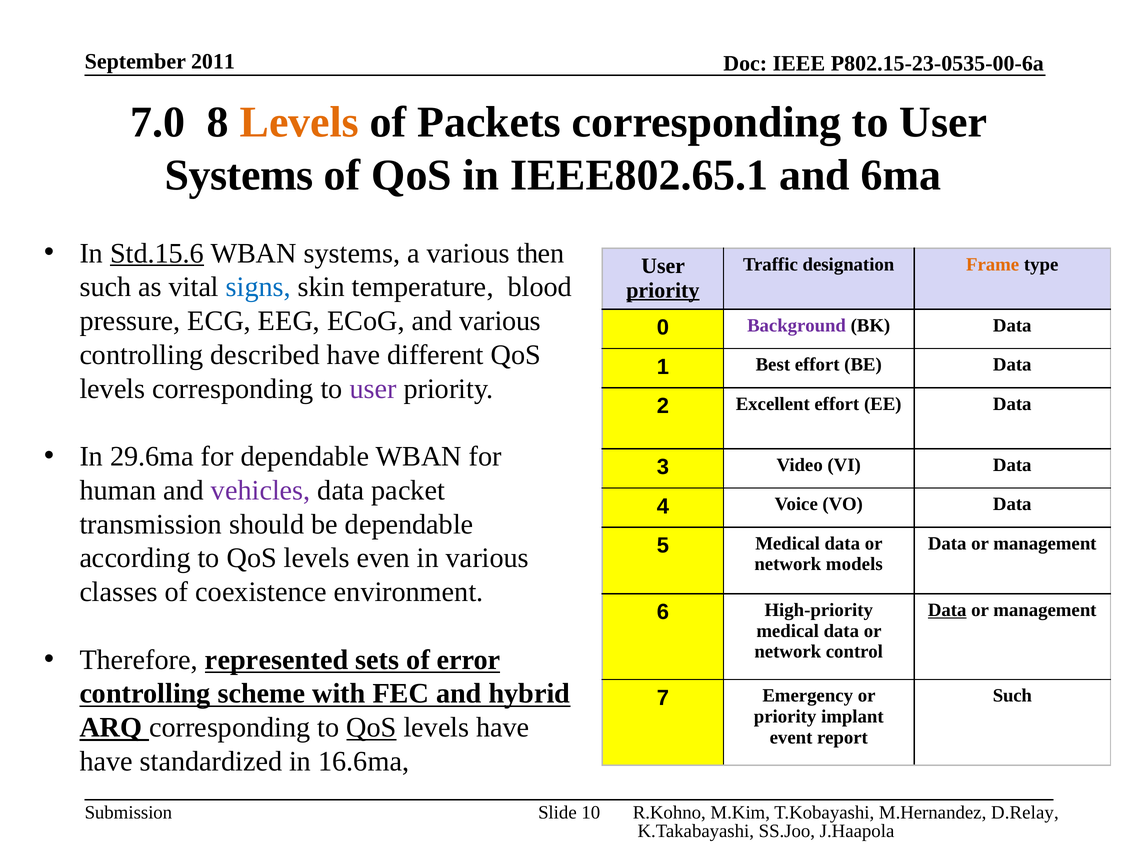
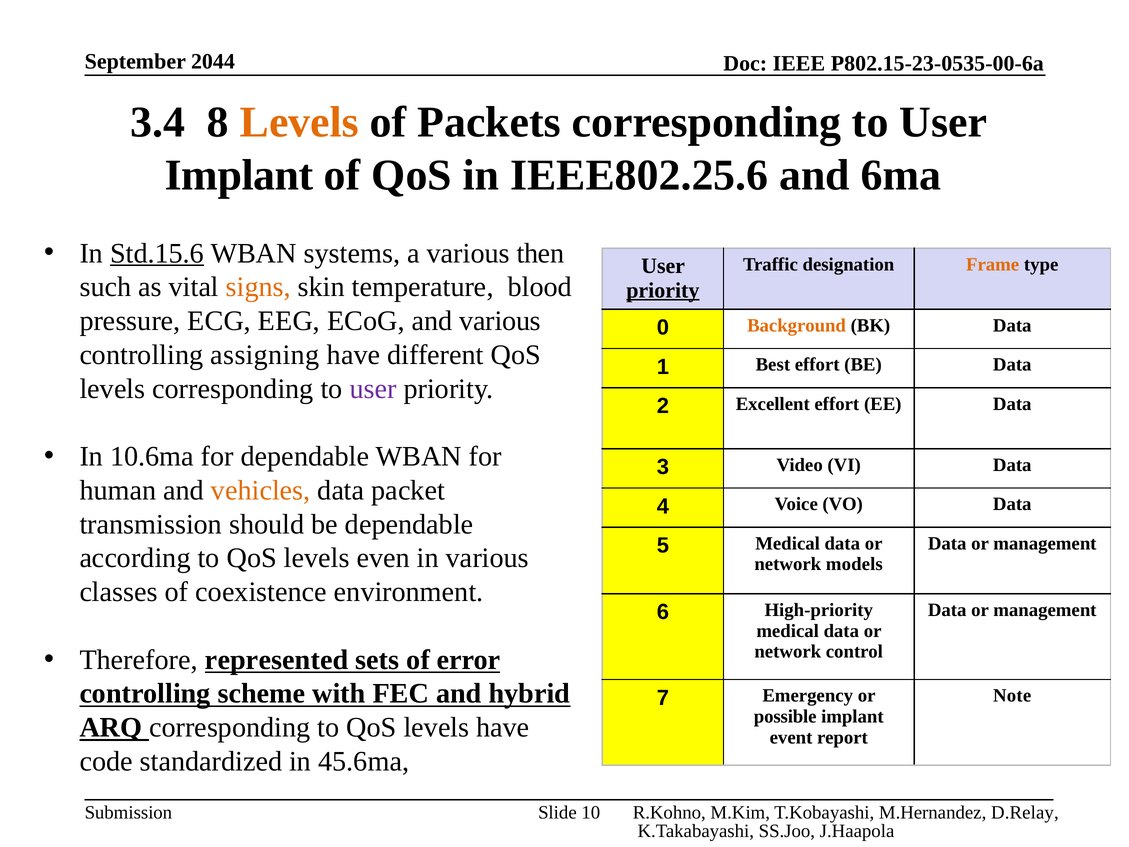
2011: 2011 -> 2044 (213, 62)
7.0: 7.0 -> 3.4 (158, 122)
Systems: Systems -> Implant (239, 175)
IEEE802.65.1: IEEE802.65.1 -> IEEE802.25.6 (639, 175)
signs colour: blue -> orange (258, 287)
Background colour: purple -> orange (797, 325)
described: described -> assigning (265, 355)
29.6ma: 29.6ma -> 10.6ma (152, 456)
vehicles colour: purple -> orange (261, 490)
Data underline: present -> none (947, 610)
Such: Such -> Note (1012, 695)
priority: priority -> possible (785, 716)
QoS underline: present -> none (371, 727)
have: have -> code (106, 761)
16.6ma: 16.6ma -> 45.6ma (364, 761)
